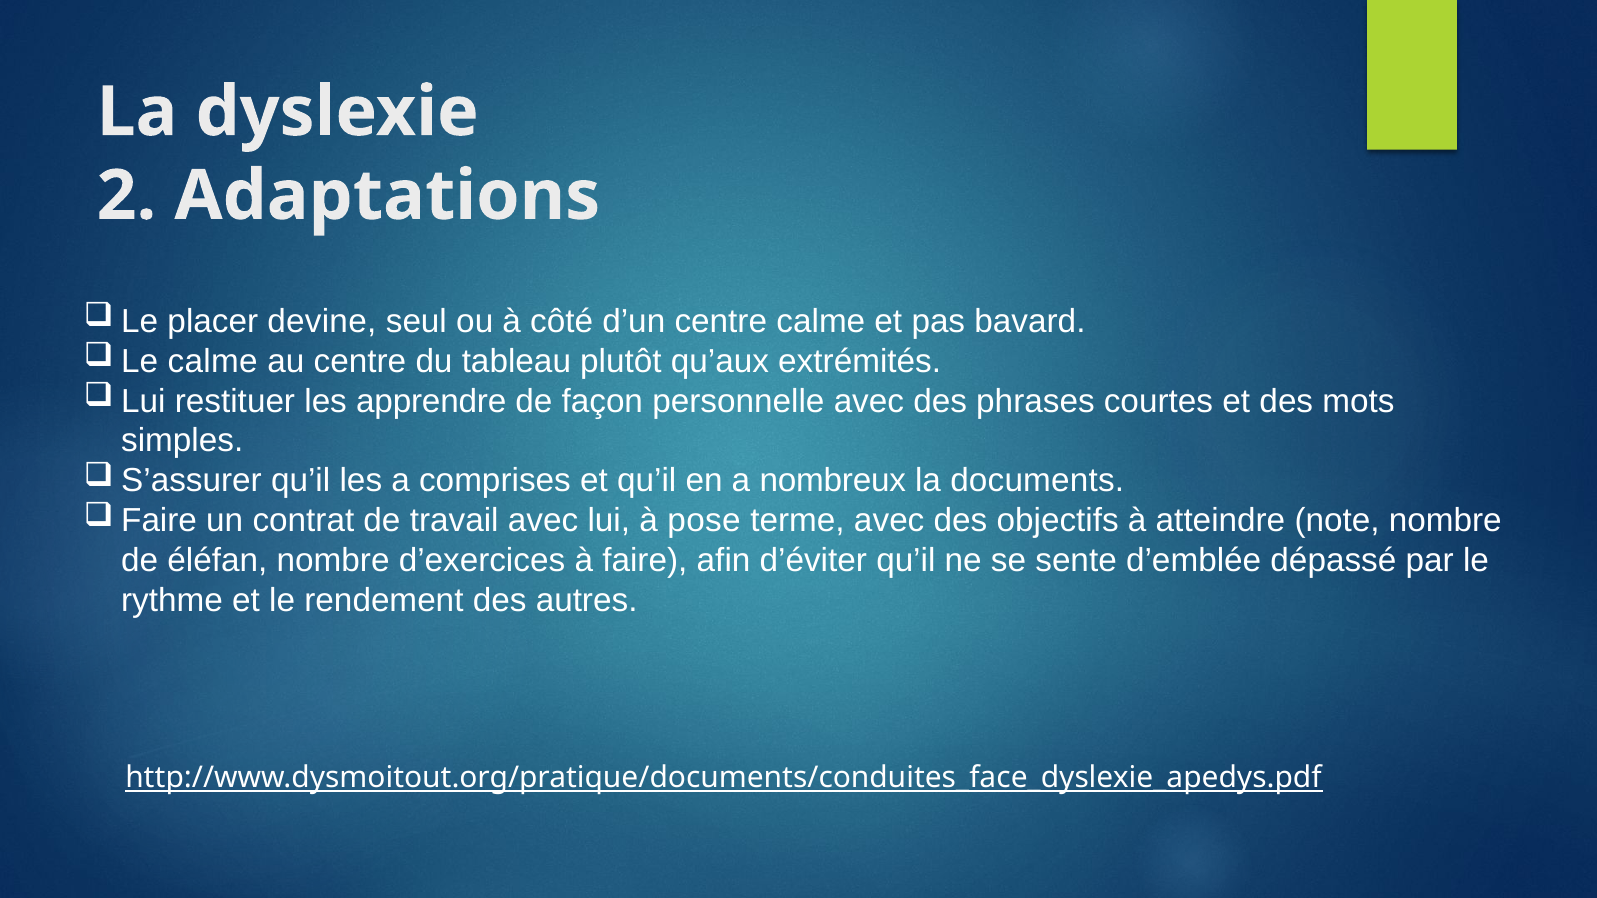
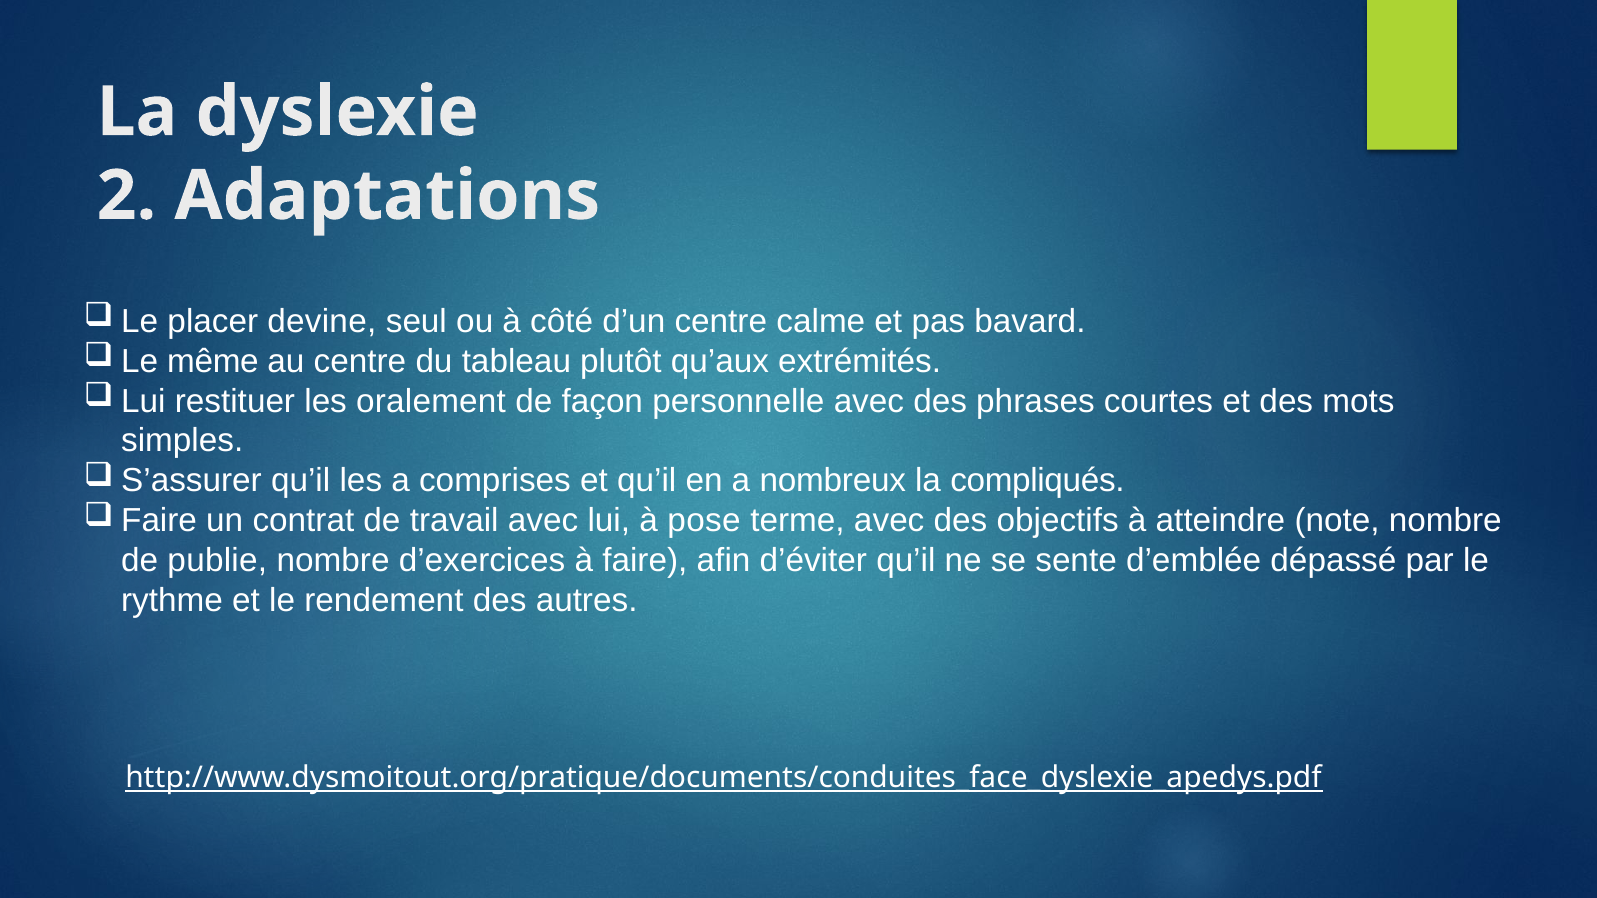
calme: calme -> même (213, 361)
apprendre: apprendre -> oralement (431, 401)
documents: documents -> compliqués (1037, 481)
éléfan: éléfan -> publie (217, 561)
